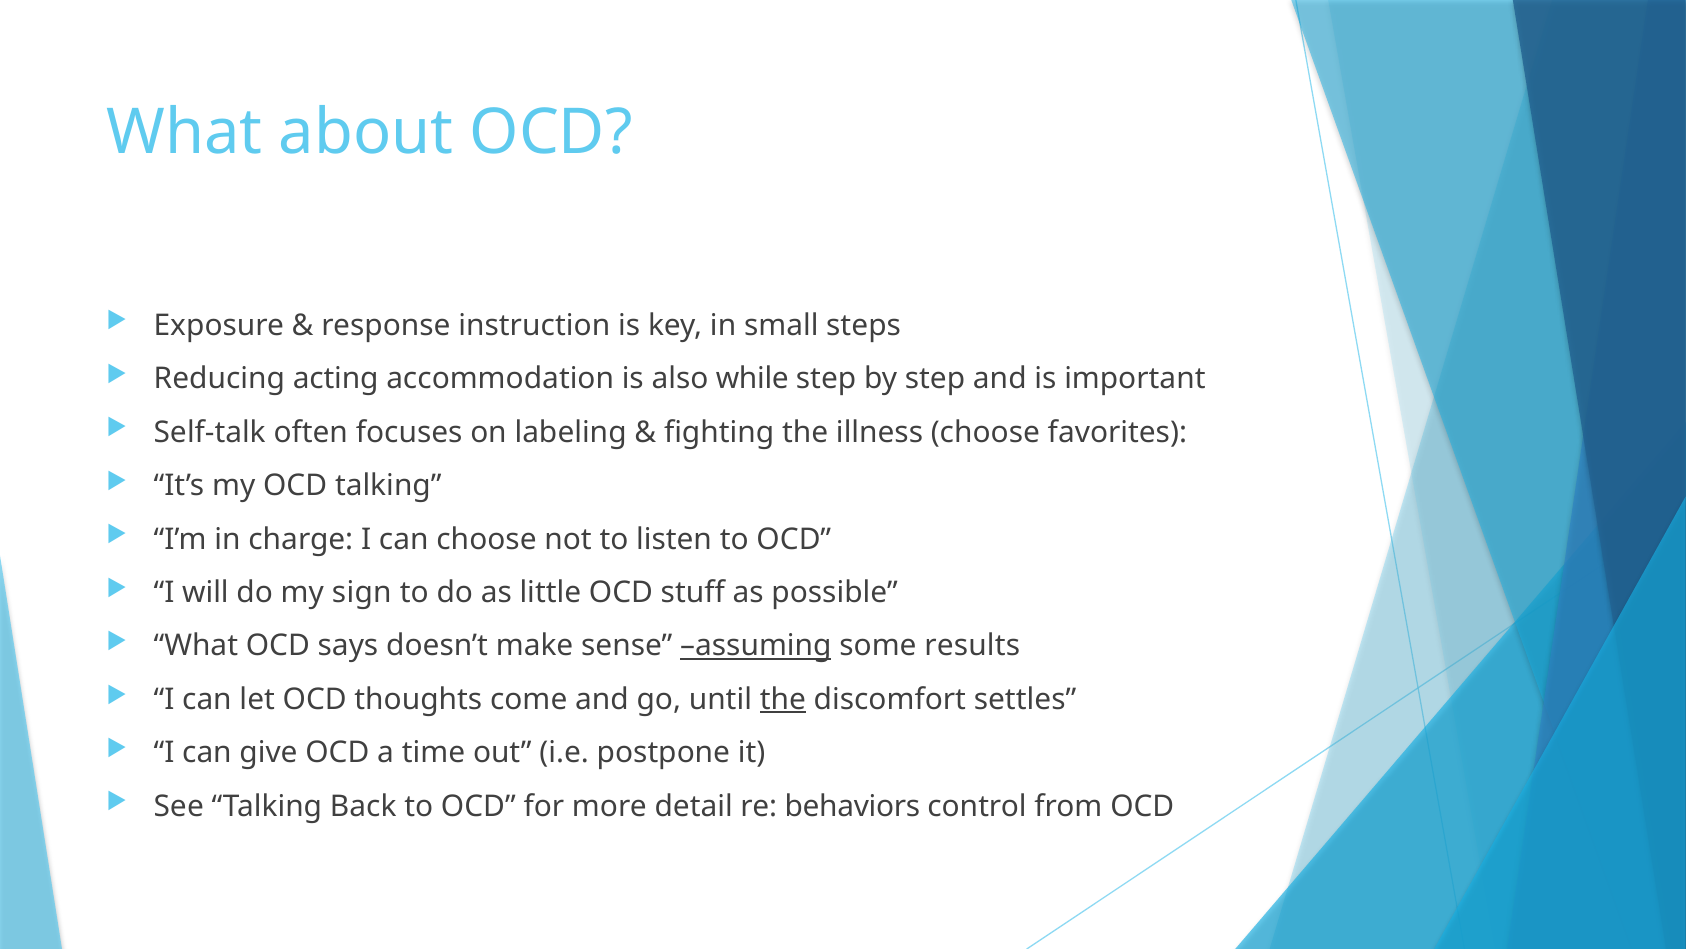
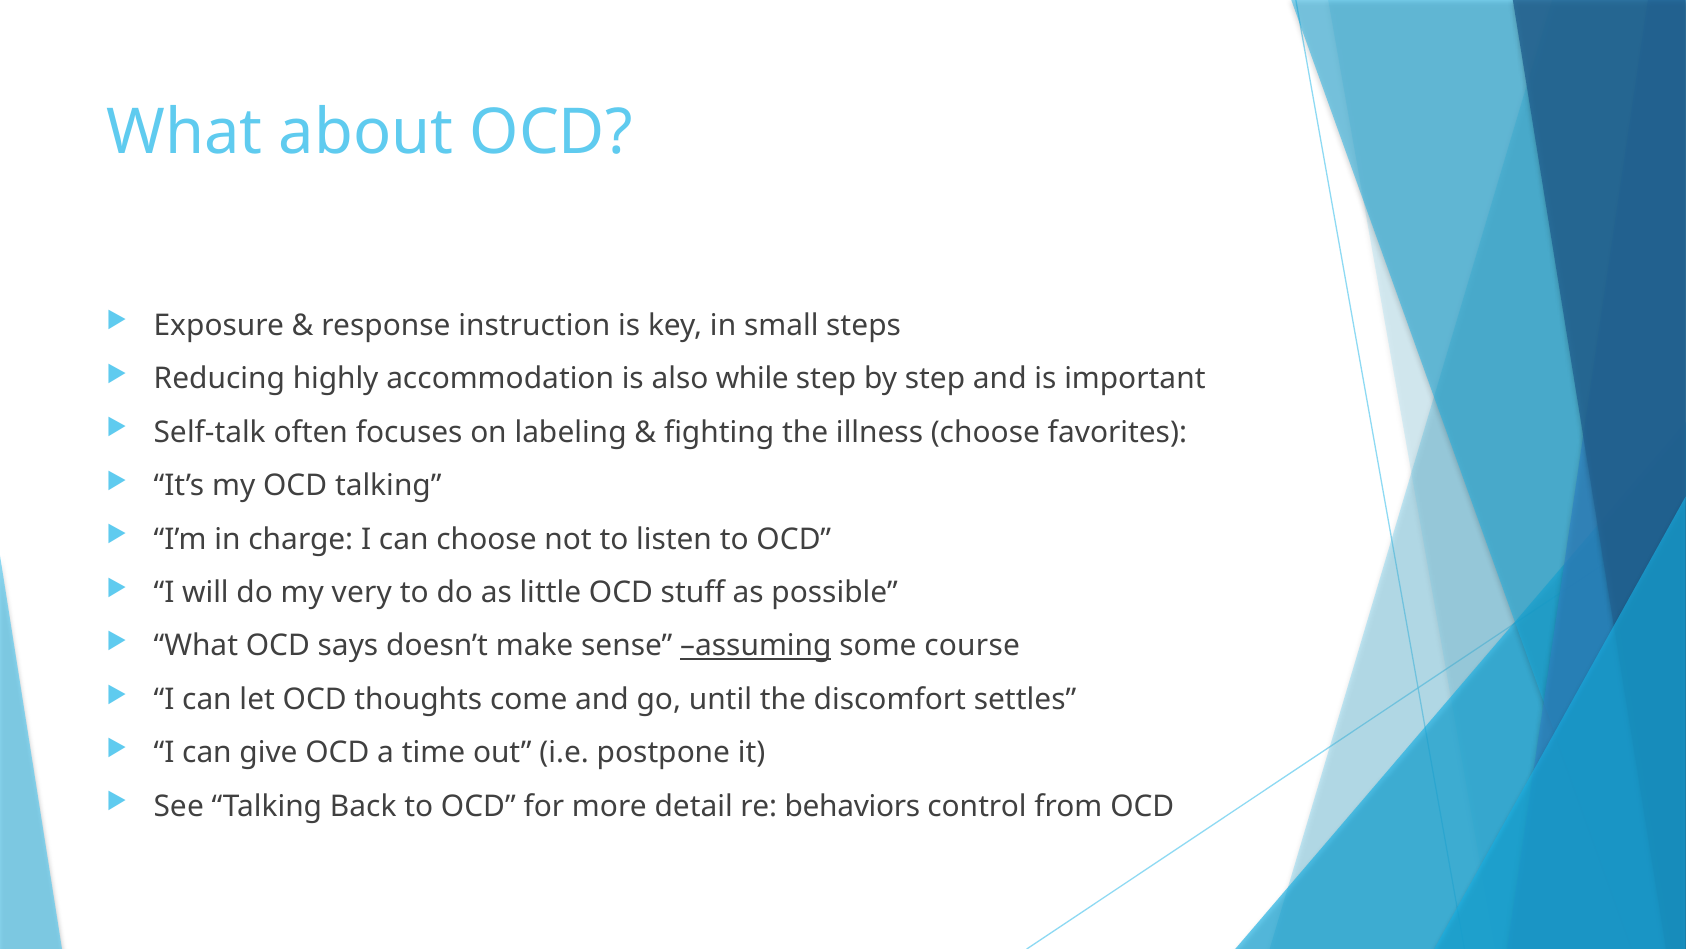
acting: acting -> highly (336, 379)
sign: sign -> very (362, 592)
results: results -> course (972, 646)
the underline: present -> none (783, 699)
